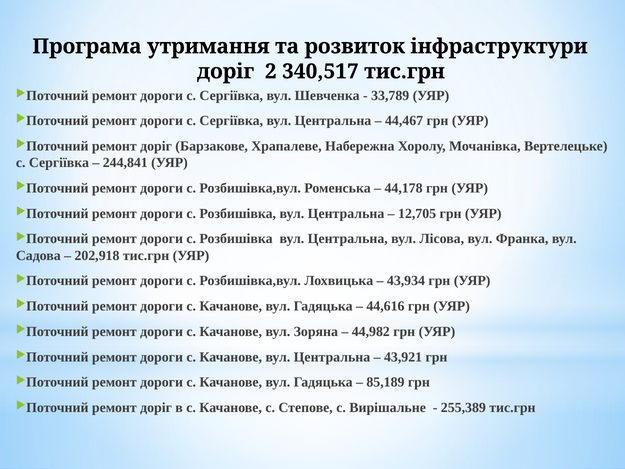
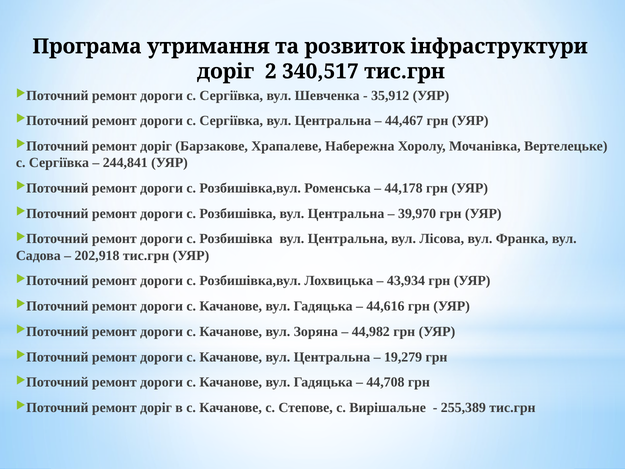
33,789: 33,789 -> 35,912 (390, 95)
12,705: 12,705 -> 39,970 (417, 213)
43,921: 43,921 -> 19,279 (403, 357)
85,189: 85,189 -> 44,708 (385, 382)
